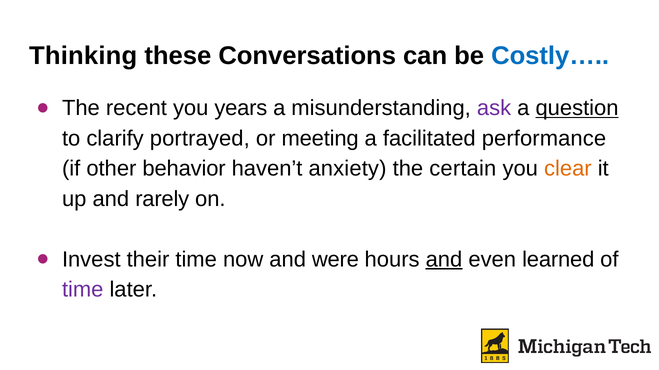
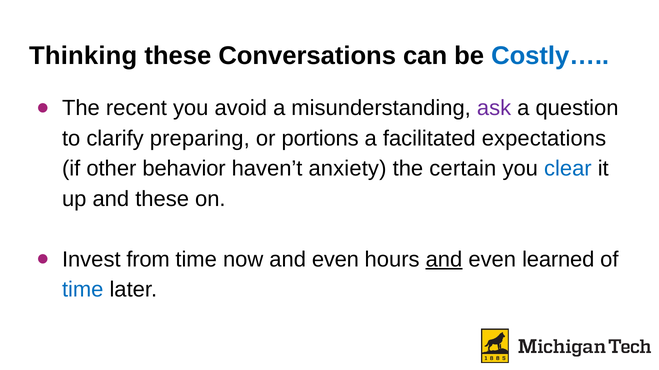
years: years -> avoid (241, 108)
question underline: present -> none (577, 108)
portrayed: portrayed -> preparing (200, 139)
meeting: meeting -> portions (320, 139)
performance: performance -> expectations (544, 139)
clear colour: orange -> blue (568, 169)
and rarely: rarely -> these (162, 199)
their: their -> from (148, 260)
now and were: were -> even (335, 260)
time colour: purple -> blue (83, 290)
